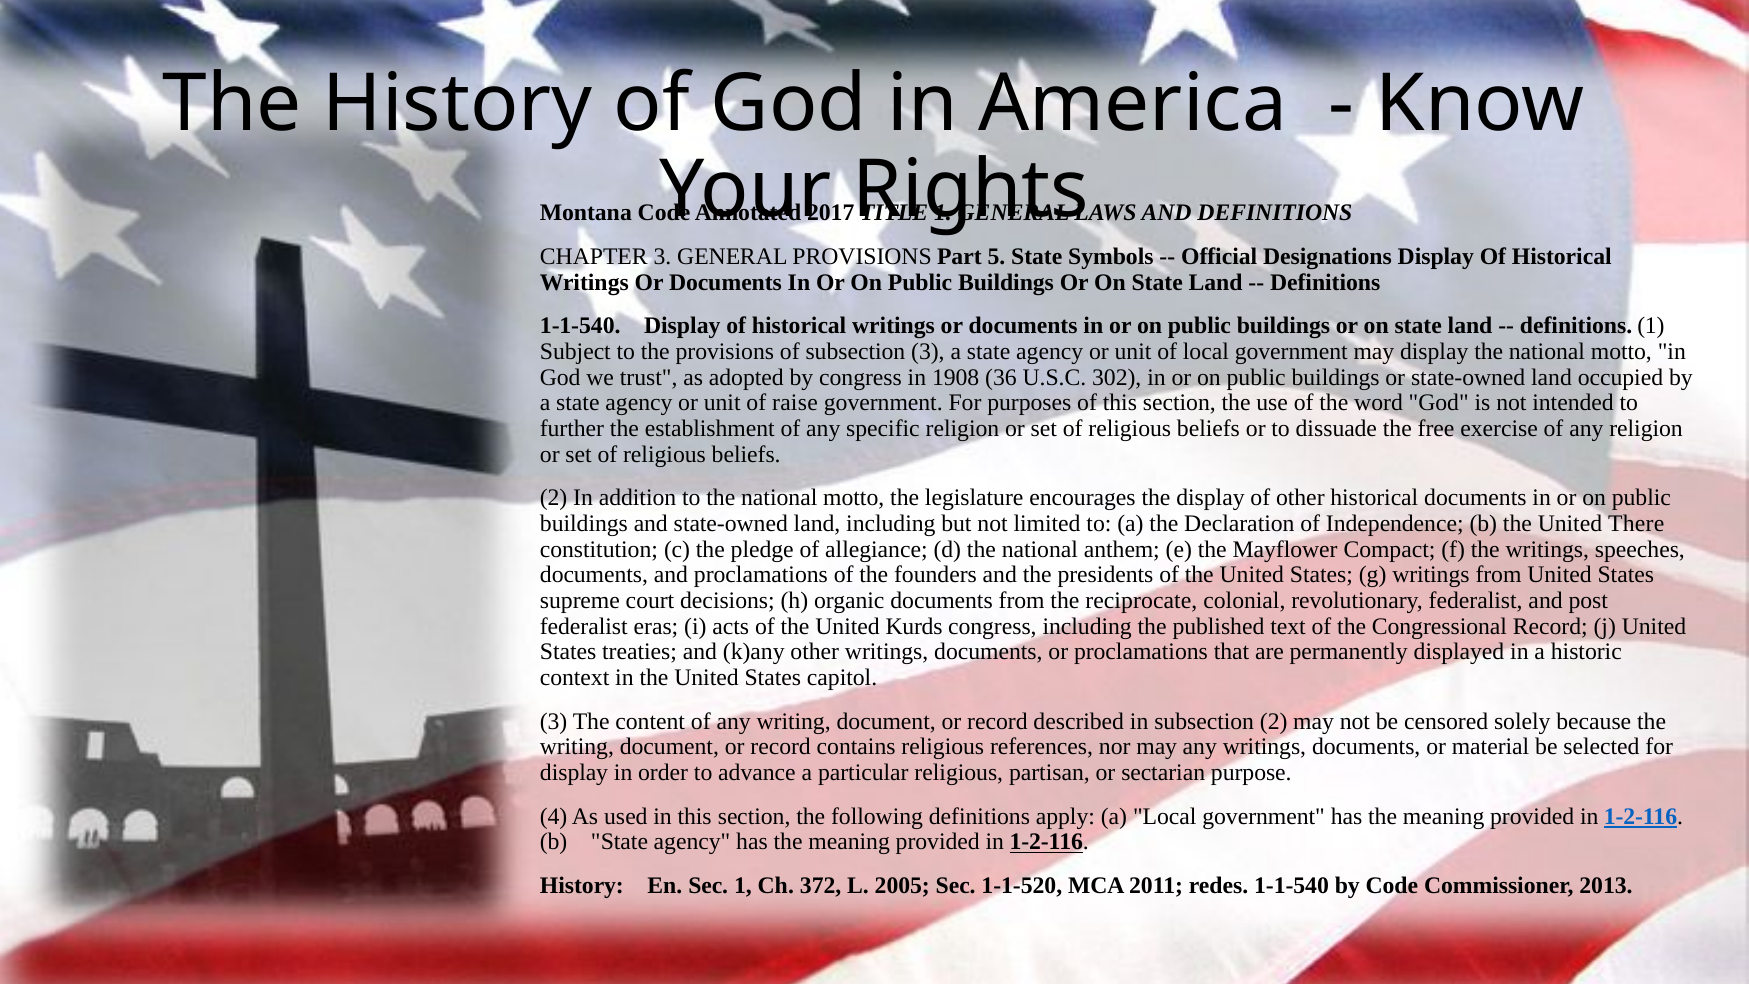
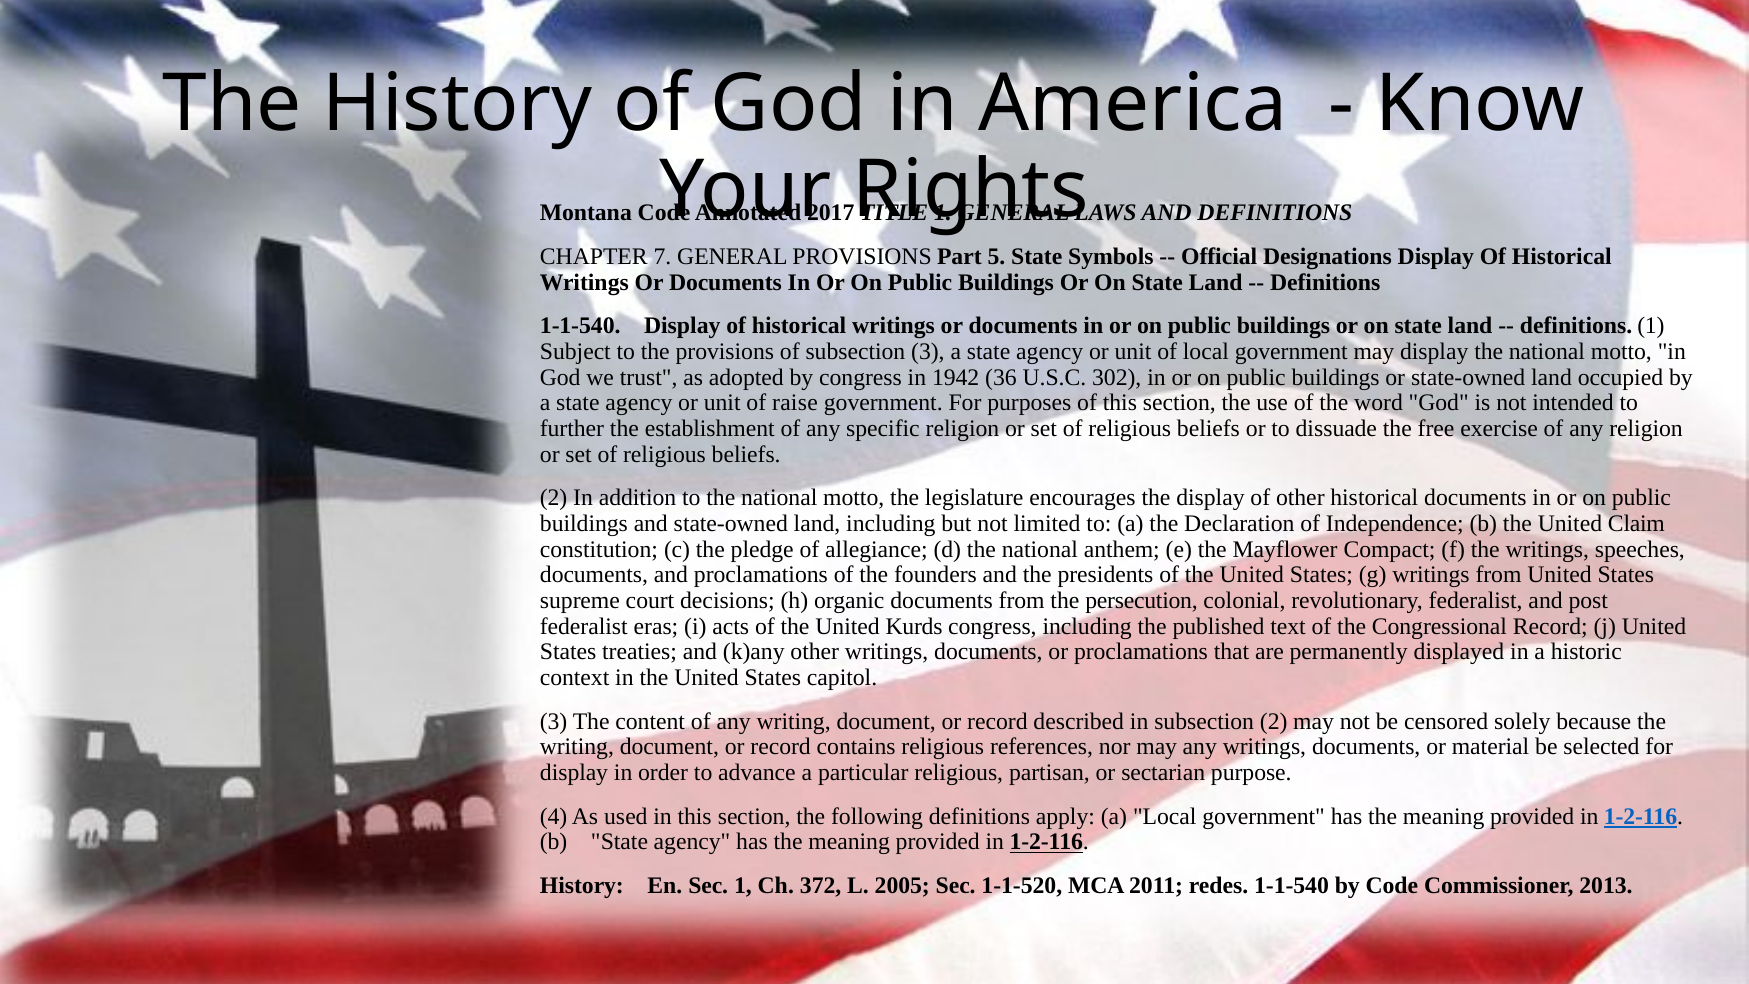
CHAPTER 3: 3 -> 7 (662, 257)
1908: 1908 -> 1942 (956, 377)
There: There -> Claim (1636, 524)
reciprocate: reciprocate -> persecution (1142, 600)
